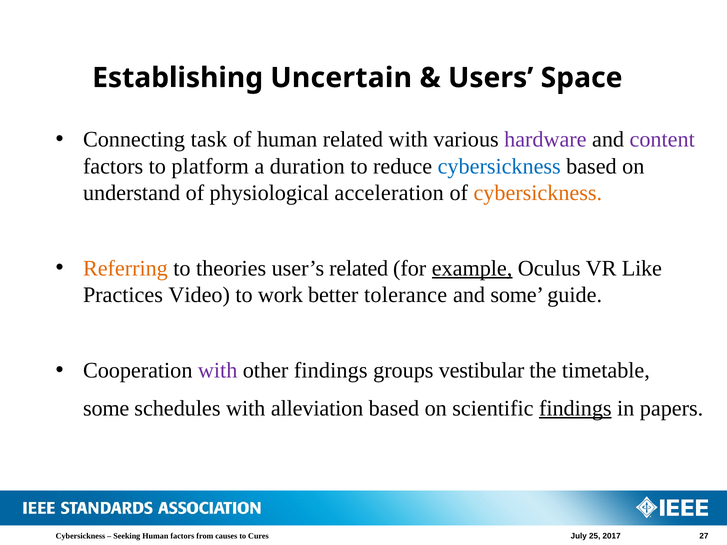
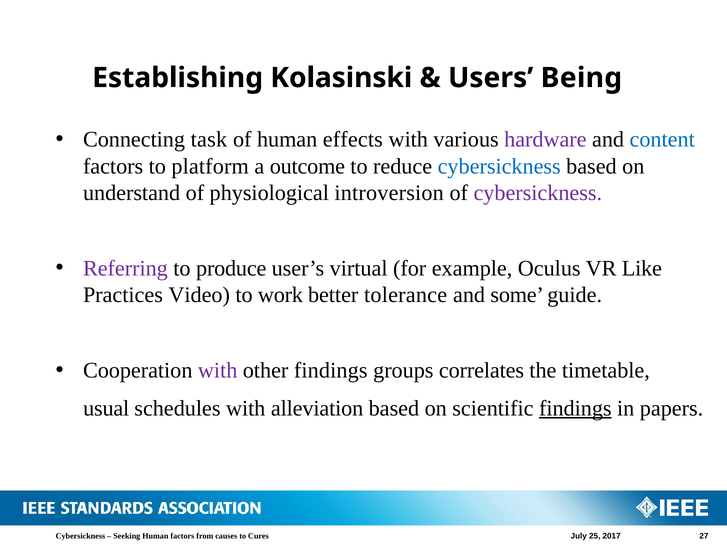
Uncertain: Uncertain -> Kolasinski (341, 78)
Space: Space -> Being (581, 78)
human related: related -> effects (353, 140)
content colour: purple -> blue (662, 140)
duration: duration -> outcome (307, 166)
acceleration: acceleration -> introversion (389, 193)
cybersickness colour: orange -> purple (538, 193)
Referring colour: orange -> purple (125, 268)
theories: theories -> produce (231, 268)
user’s related: related -> virtual (359, 268)
example underline: present -> none (472, 268)
vestibular: vestibular -> correlates (481, 371)
some: some -> usual (106, 408)
